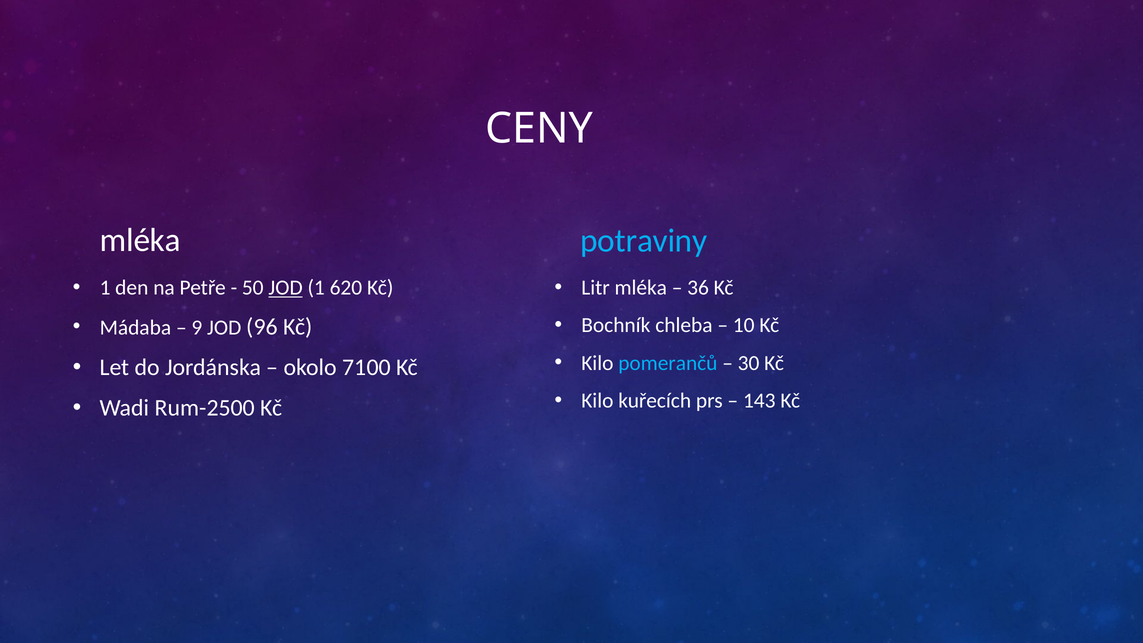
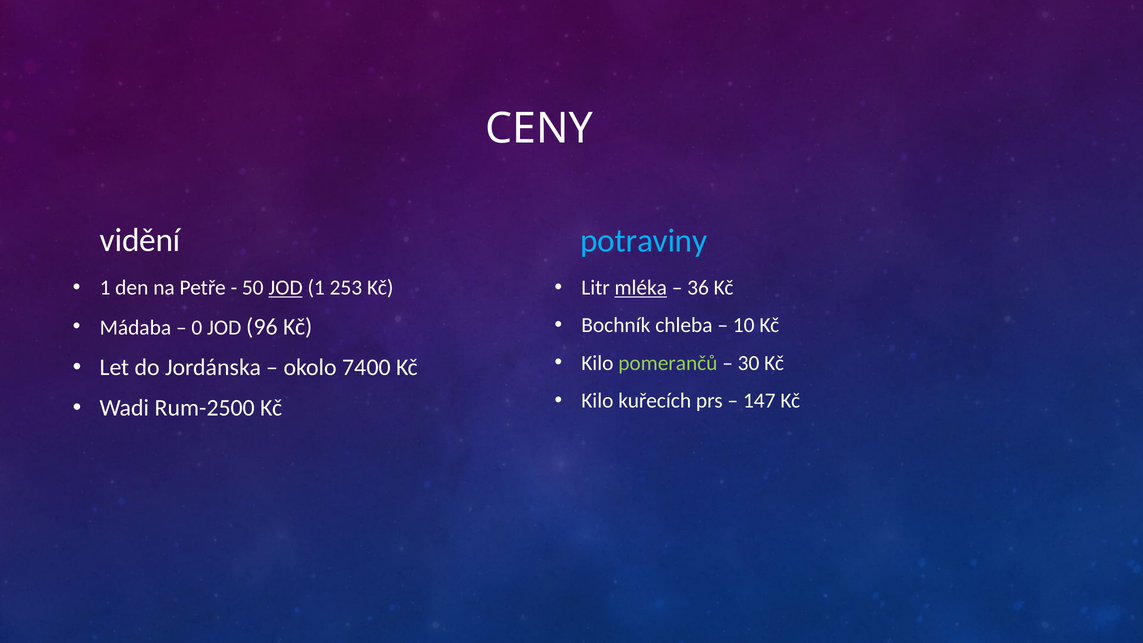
mléka: mléka -> vidění (140, 240)
620: 620 -> 253 (346, 288)
mléka underline: none -> present (641, 288)
9: 9 -> 0 (197, 328)
pomerančů colour: light blue -> light green (668, 363)
7100: 7100 -> 7400 (367, 367)
143: 143 -> 147 (759, 401)
